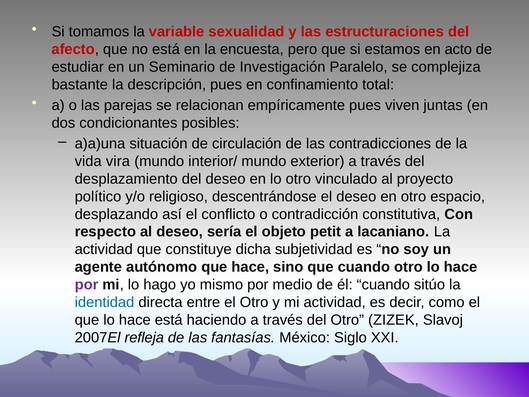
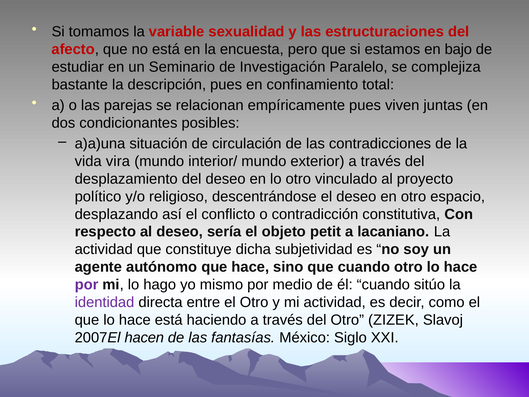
acto: acto -> bajo (458, 49)
identidad colour: blue -> purple (105, 302)
refleja: refleja -> hacen (144, 337)
